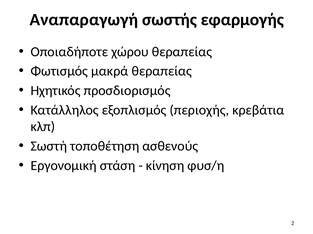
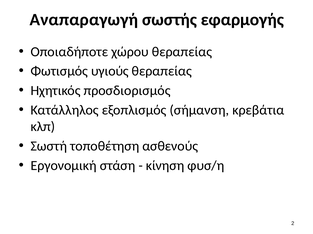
μακρά: μακρά -> υγιούς (110, 71)
περιοχής: περιοχής -> σήμανση (199, 110)
